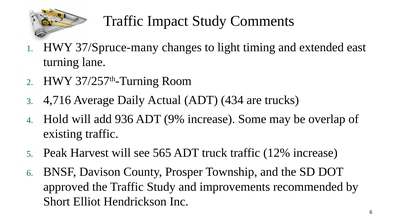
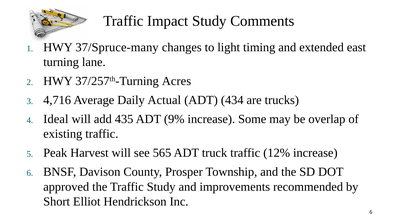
Room: Room -> Acres (177, 81)
Hold: Hold -> Ideal (56, 119)
936: 936 -> 435 (124, 119)
